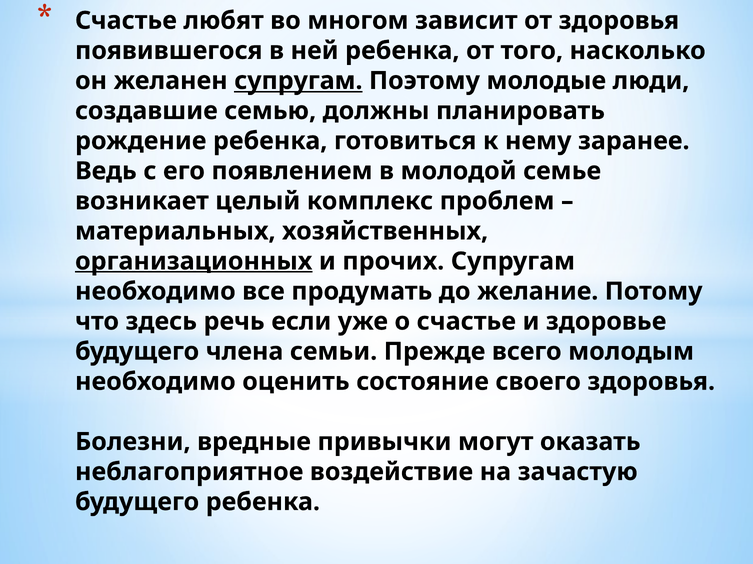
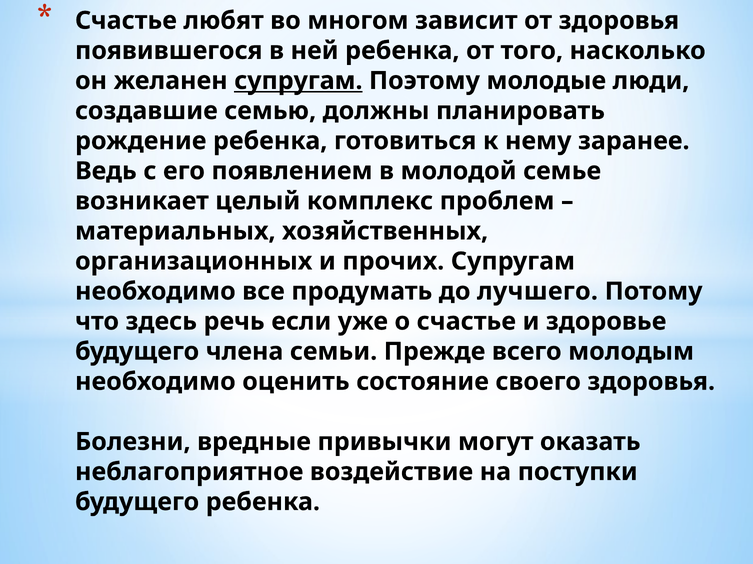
организационных underline: present -> none (194, 262)
желание: желание -> лучшего (537, 292)
зачастую: зачастую -> поступки (578, 472)
